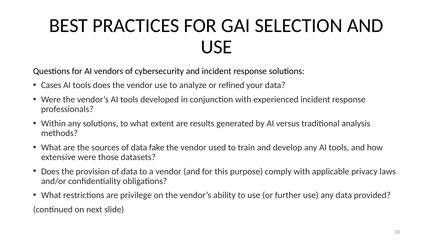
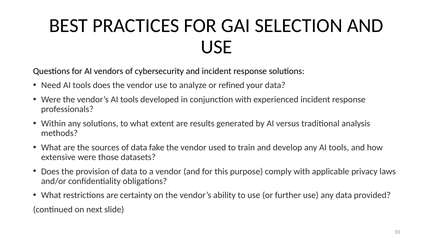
Cases: Cases -> Need (51, 86)
privilege: privilege -> certainty (136, 196)
